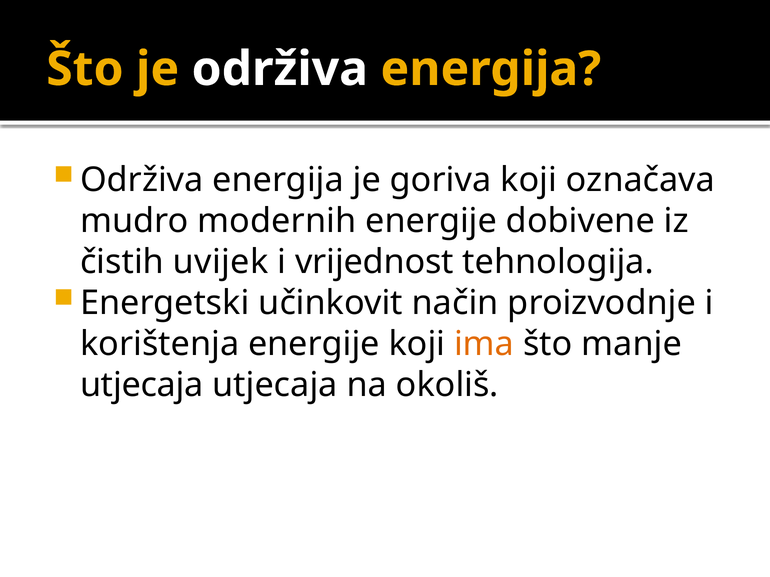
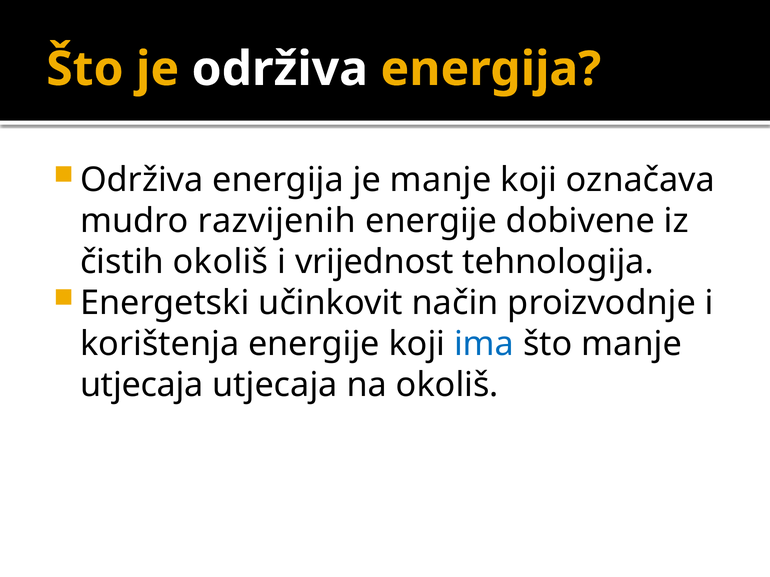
je goriva: goriva -> manje (441, 180)
modernih: modernih -> razvijenih (277, 221)
čistih uvijek: uvijek -> okoliš (221, 262)
ima colour: orange -> blue (484, 344)
